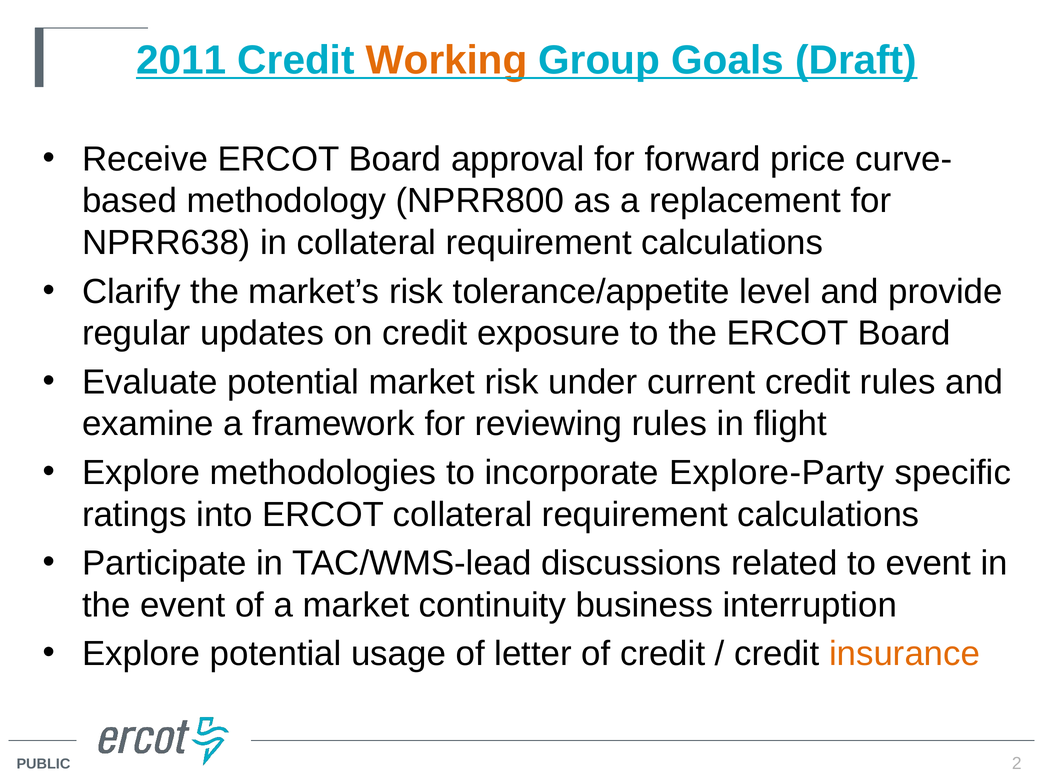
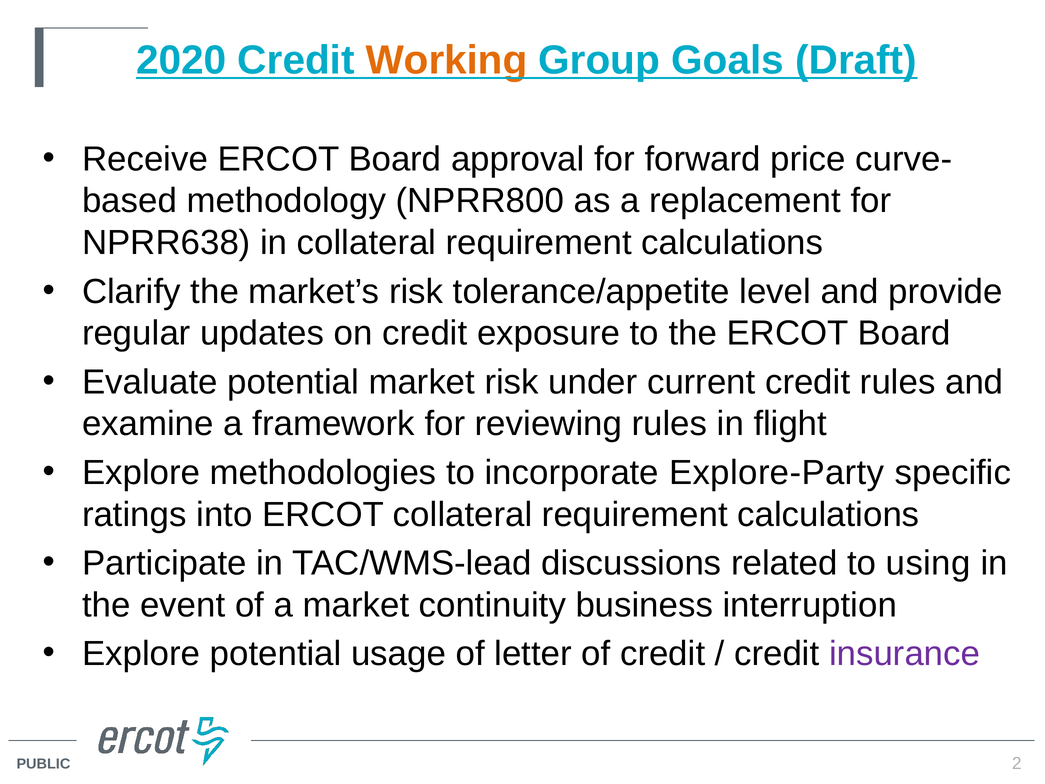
2011: 2011 -> 2020 (181, 60)
to event: event -> using (928, 563)
insurance colour: orange -> purple (905, 654)
